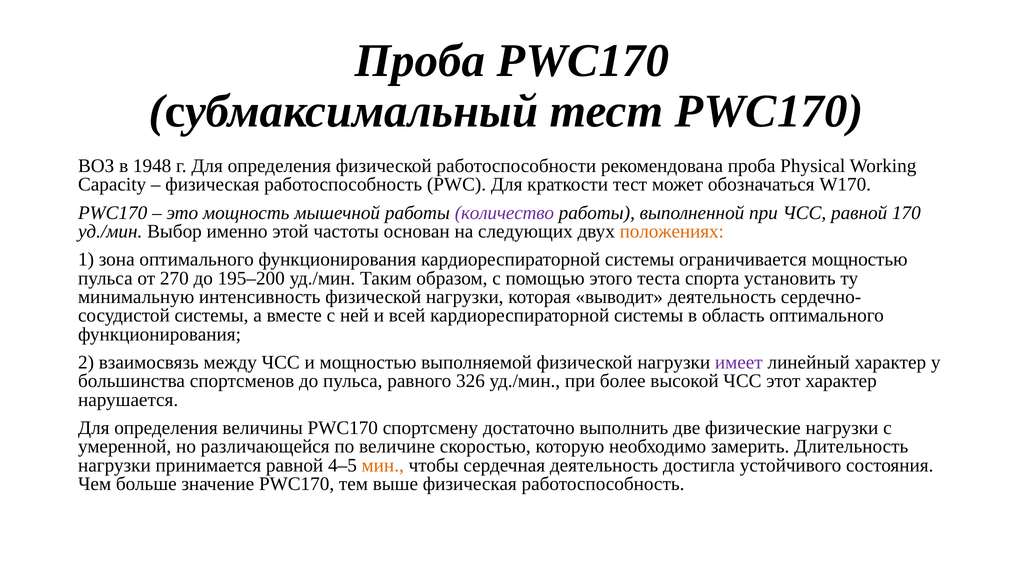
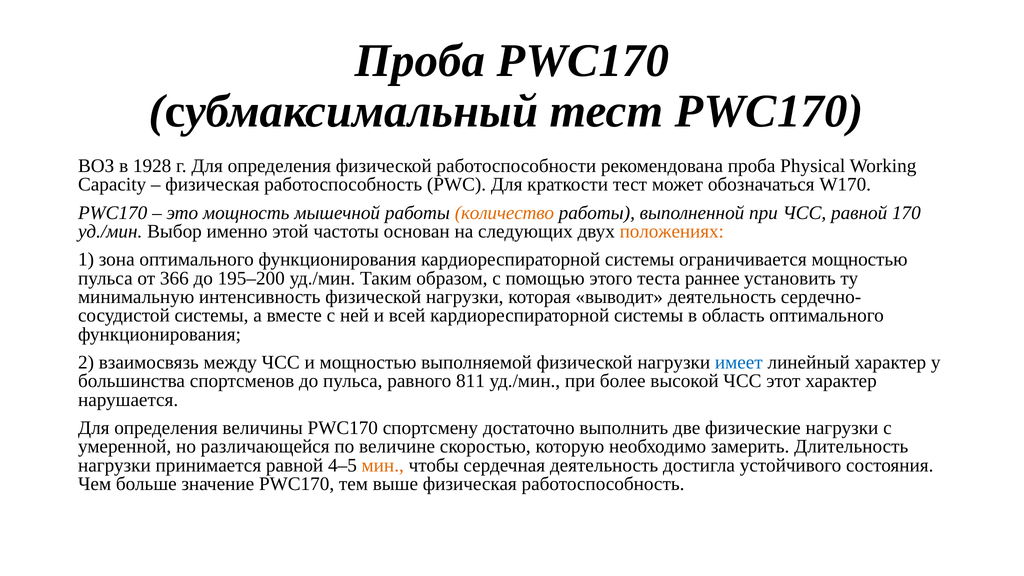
1948: 1948 -> 1928 (152, 166)
количество colour: purple -> orange (504, 213)
270: 270 -> 366 (174, 278)
спорта: спорта -> раннее (712, 278)
имеет colour: purple -> blue (739, 362)
326: 326 -> 811 (471, 381)
